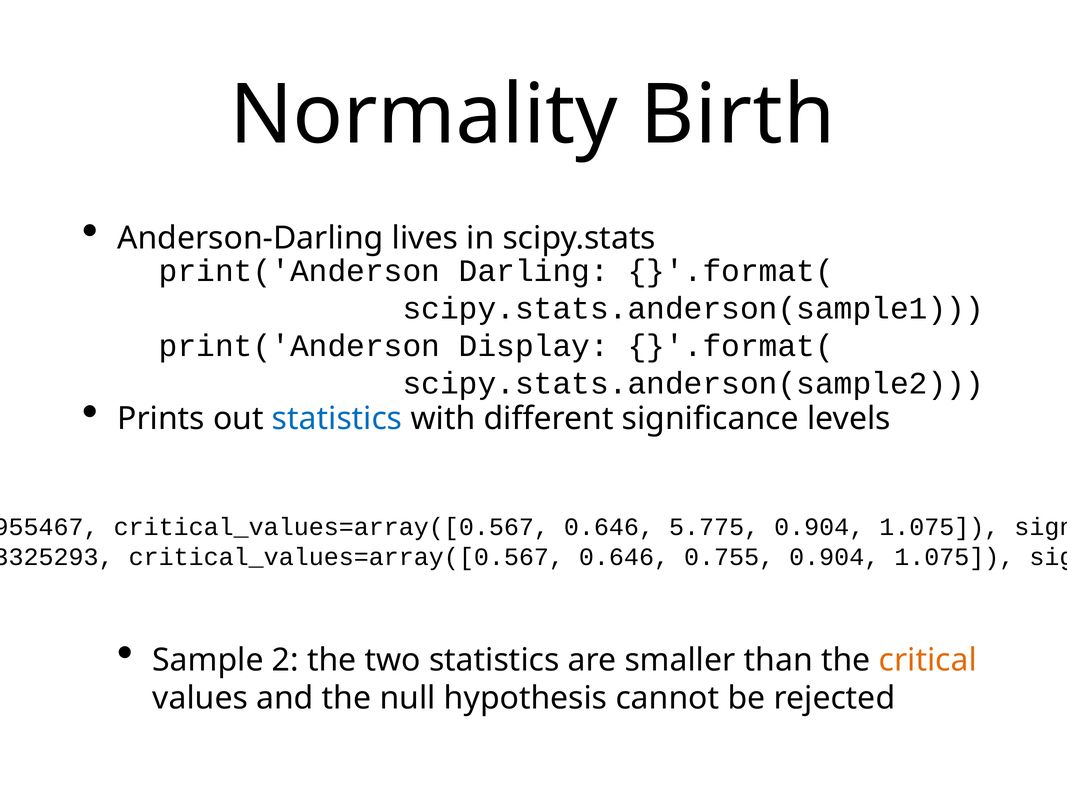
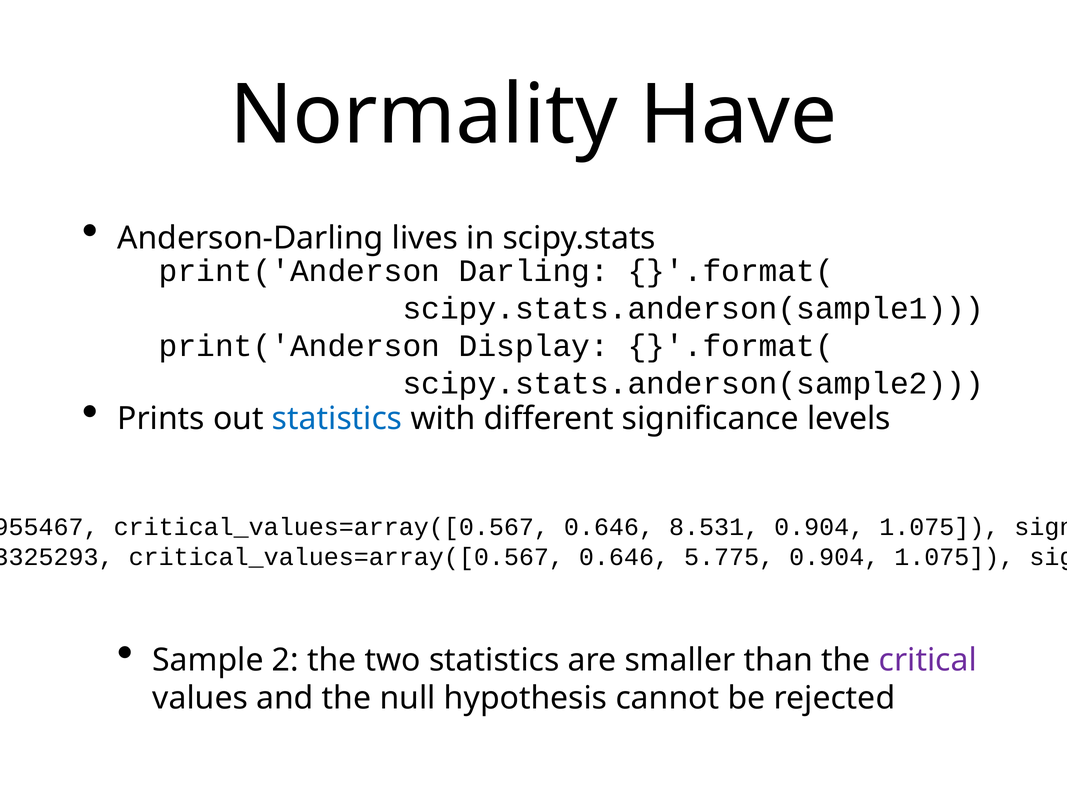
Birth: Birth -> Have (738, 115)
5.775: 5.775 -> 8.531 (714, 527)
0.755: 0.755 -> 5.775 (729, 557)
critical colour: orange -> purple (928, 660)
